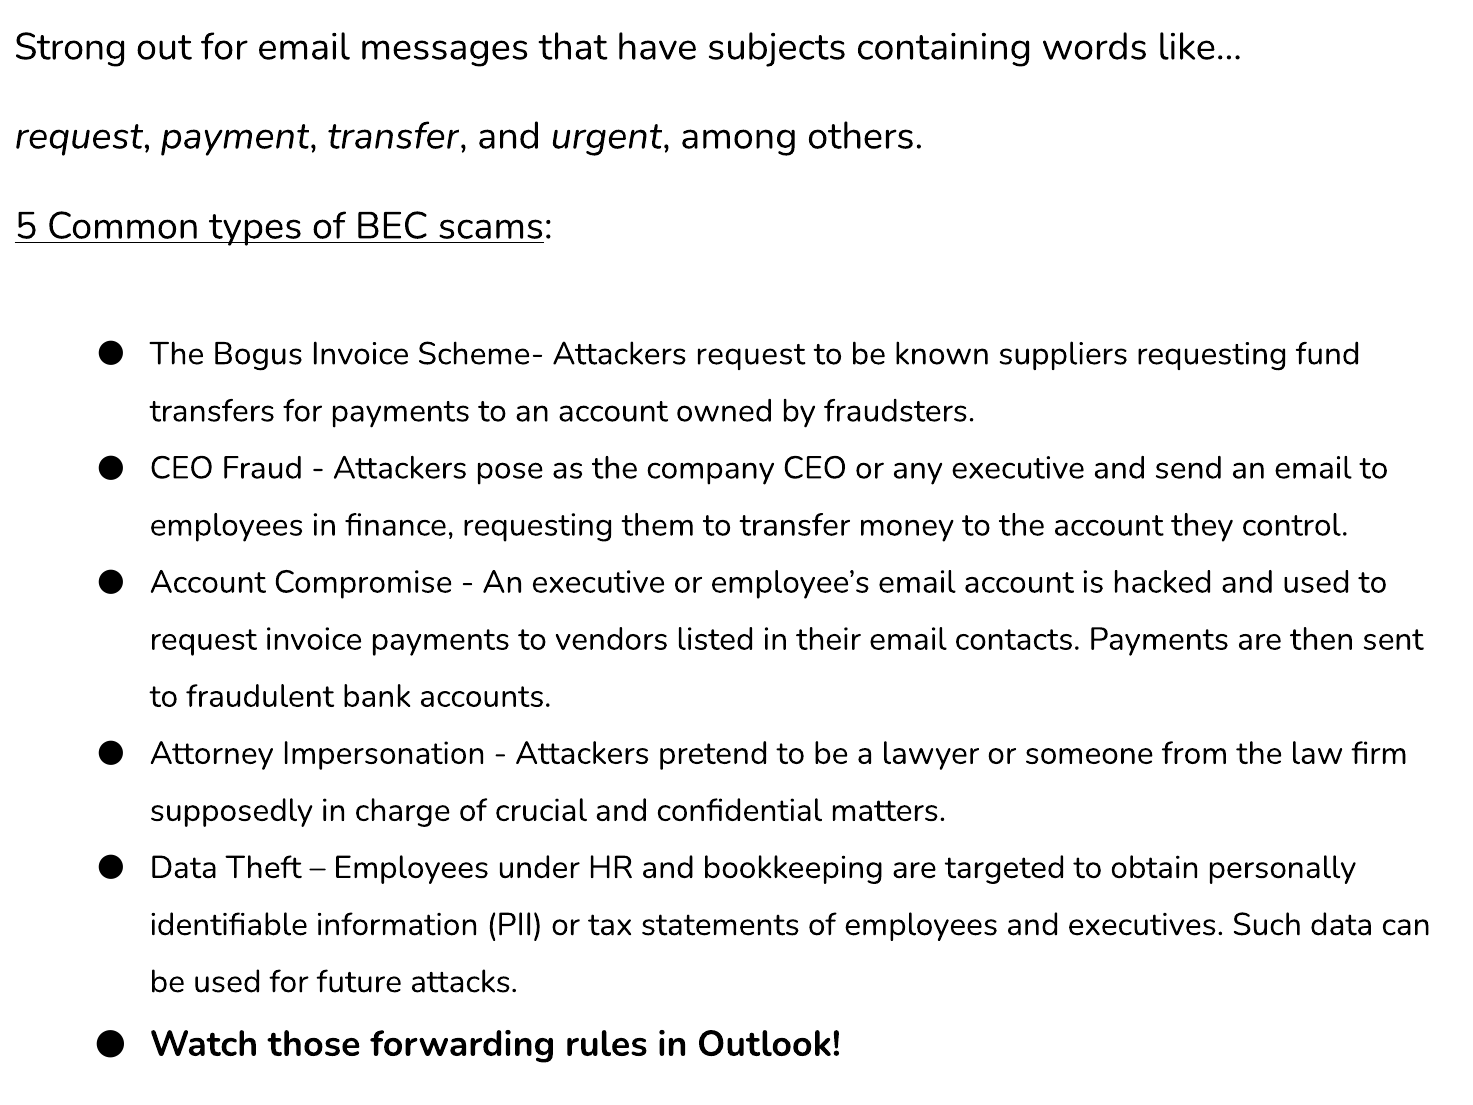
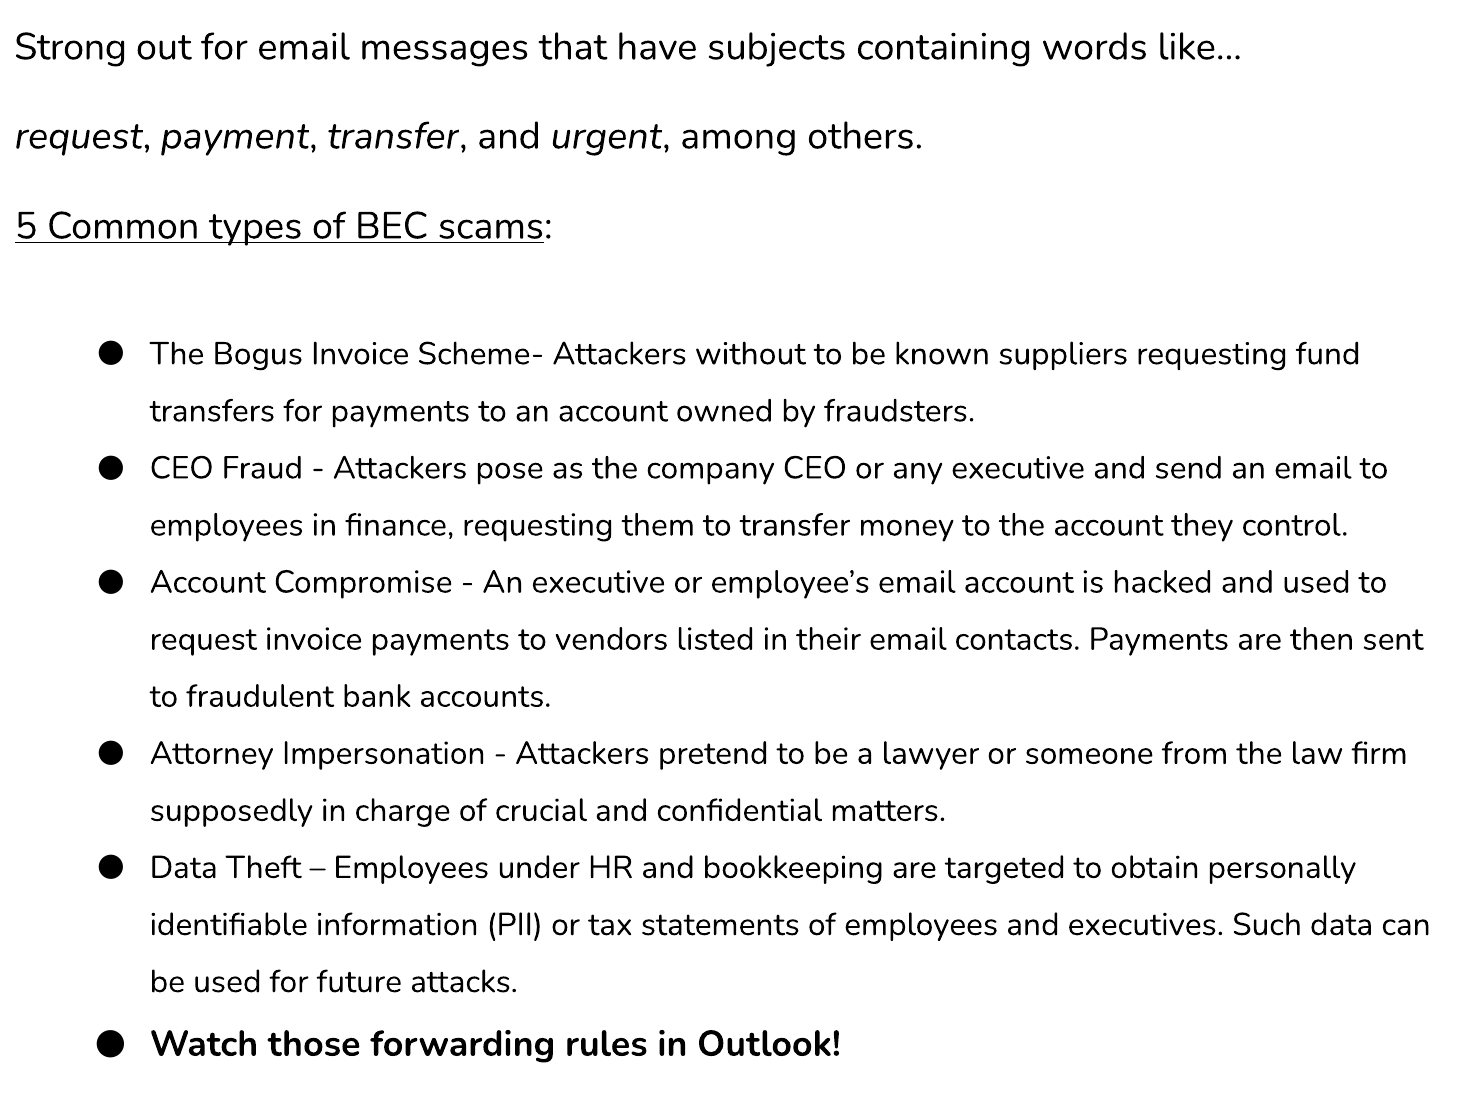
Attackers request: request -> without (750, 354)
